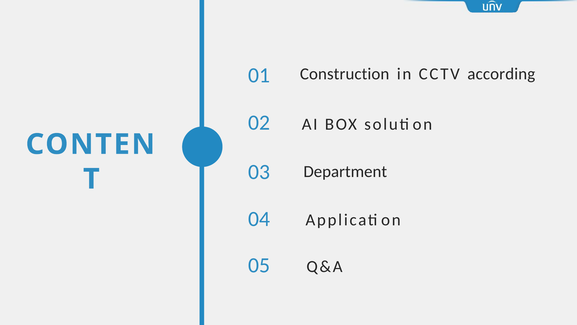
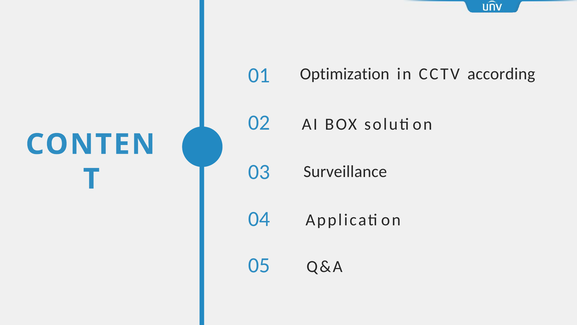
Construction: Construction -> Optimization (345, 74)
Department: Department -> Surveillance (345, 171)
